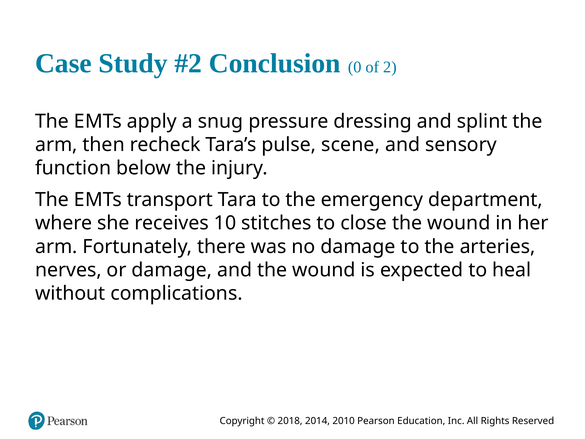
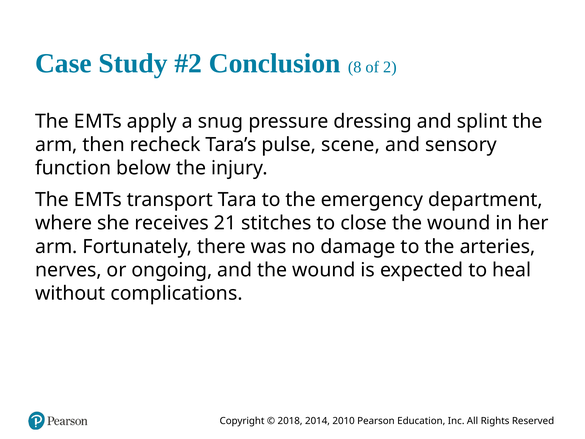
0: 0 -> 8 (355, 67)
10: 10 -> 21 (225, 223)
or damage: damage -> ongoing (172, 270)
